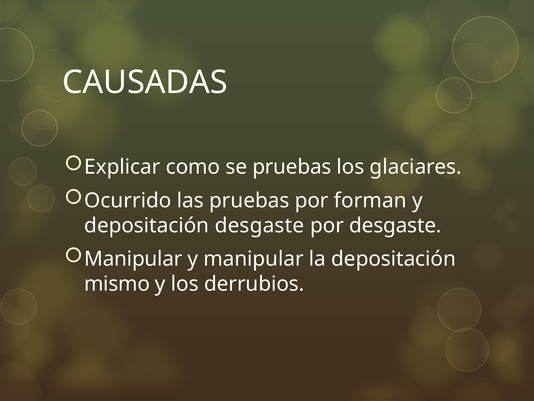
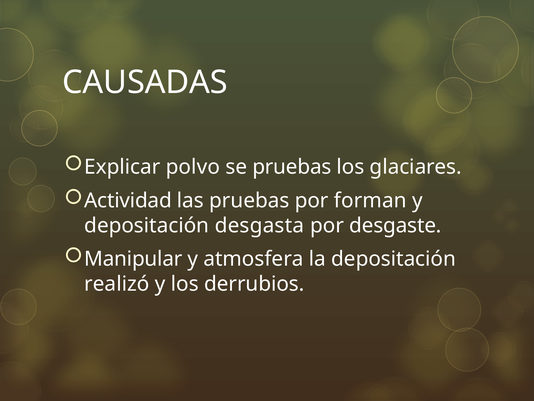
como: como -> polvo (193, 167)
Ocurrido: Ocurrido -> Actividad (128, 200)
depositación desgaste: desgaste -> desgasta (259, 225)
y manipular: manipular -> atmosfera (253, 259)
mismo: mismo -> realizó (117, 284)
